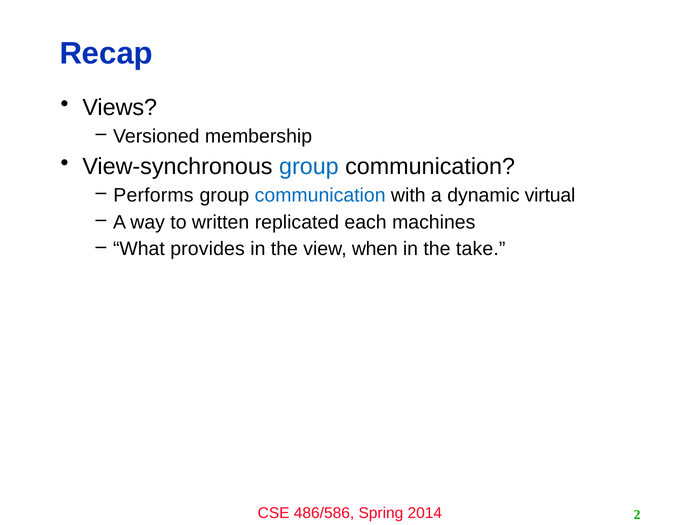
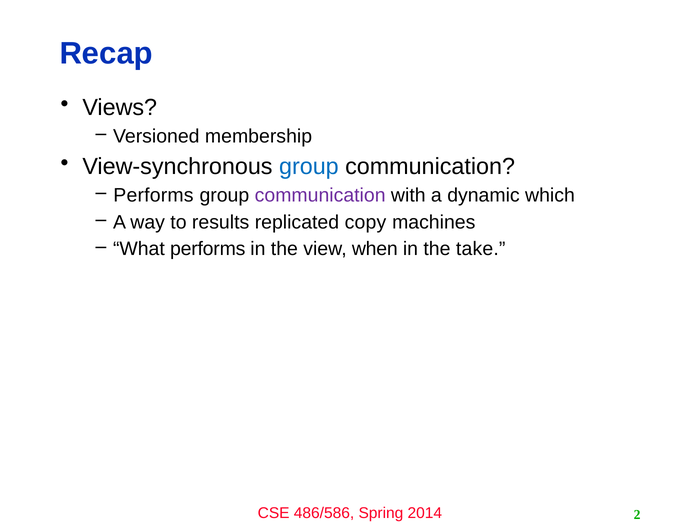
communication colour: blue -> purple (320, 195)
virtual: virtual -> which (550, 195)
written: written -> results (221, 222)
each: each -> copy (365, 222)
What provides: provides -> performs (208, 249)
